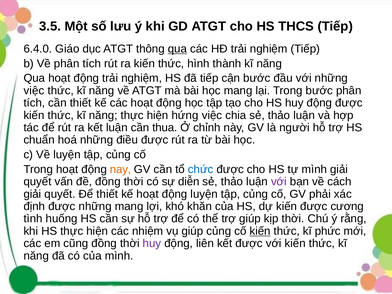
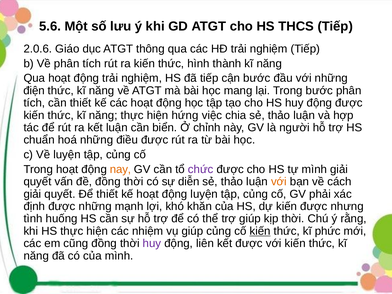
3.5: 3.5 -> 5.6 (50, 26)
6.4.0: 6.4.0 -> 2.0.6 (38, 49)
qua underline: present -> none (177, 49)
việc: việc -> điện (34, 91)
thua: thua -> biển (165, 128)
chức colour: blue -> purple (201, 169)
với colour: purple -> orange (279, 182)
những mang: mang -> mạnh (129, 206)
cương: cương -> nhưng (347, 206)
